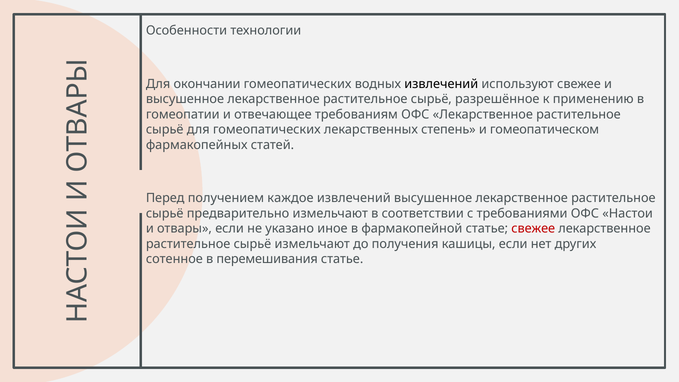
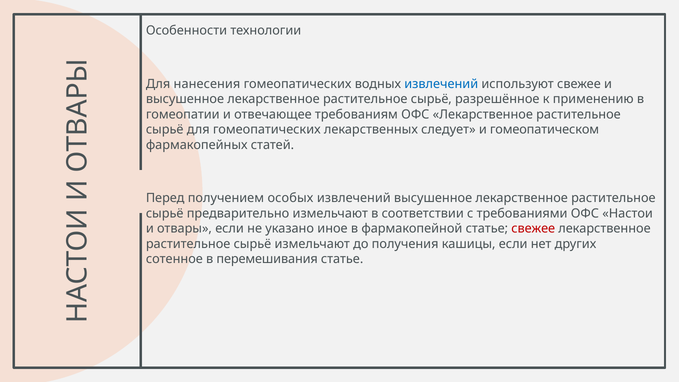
окончании: окончании -> нанесения (207, 84)
извлечений colour: black -> blue (441, 84)
степень: степень -> следует (448, 130)
каждое: каждое -> особых (290, 198)
